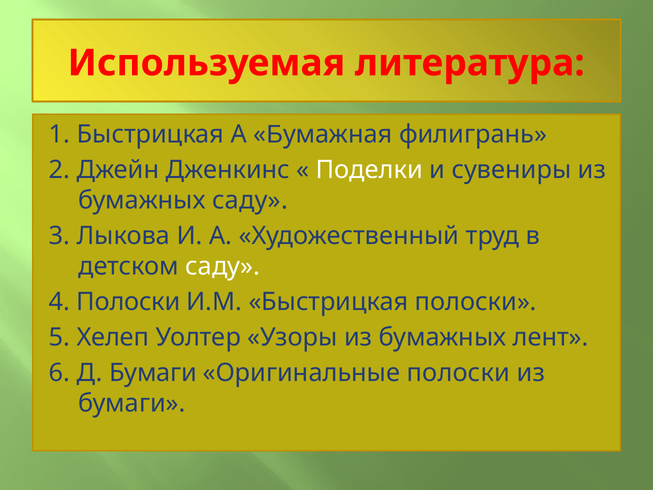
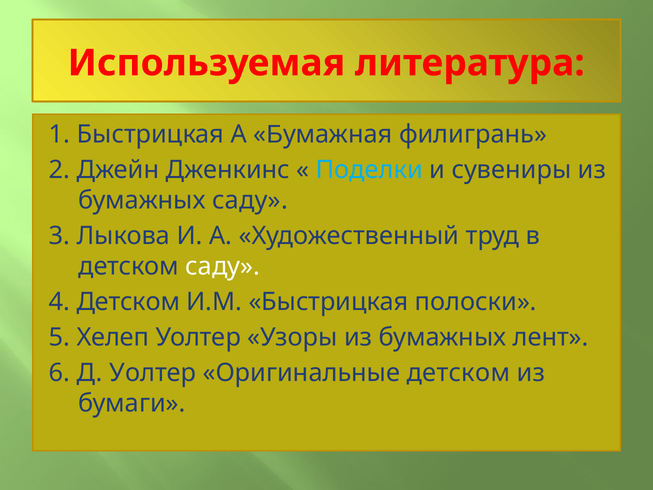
Поделки colour: white -> light blue (369, 170)
4 Полоски: Полоски -> Детском (128, 302)
Д Бумаги: Бумаги -> Уолтер (153, 373)
Оригинальные полоски: полоски -> детском (458, 373)
